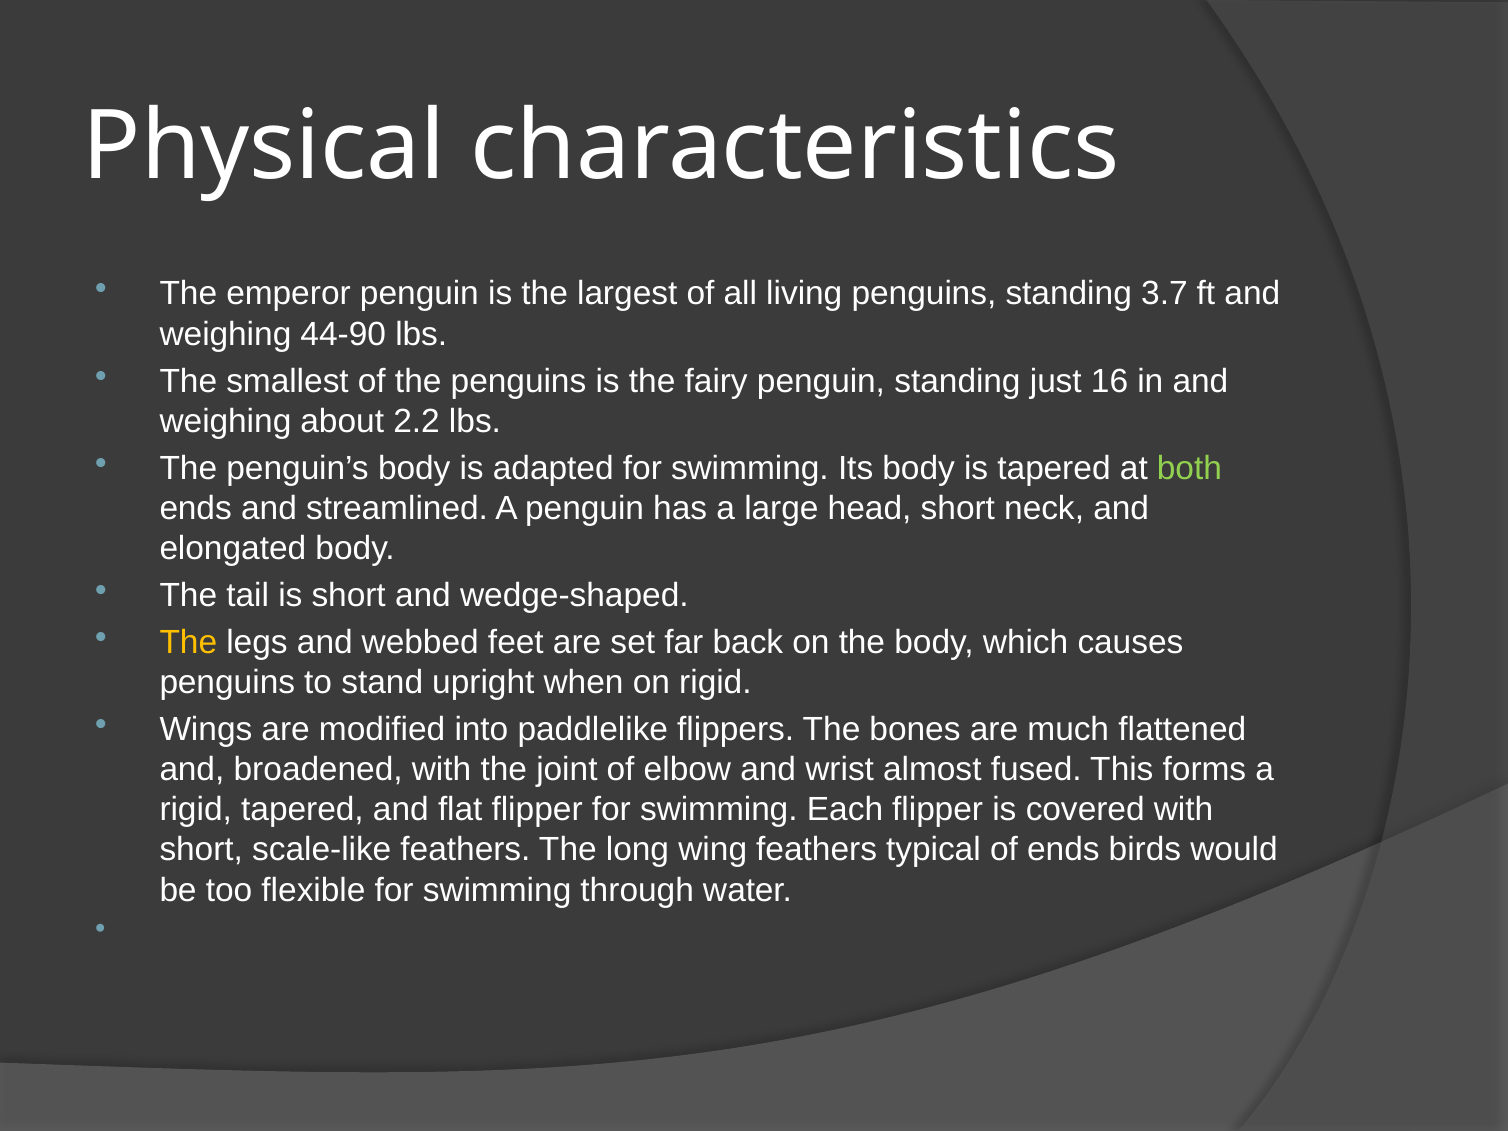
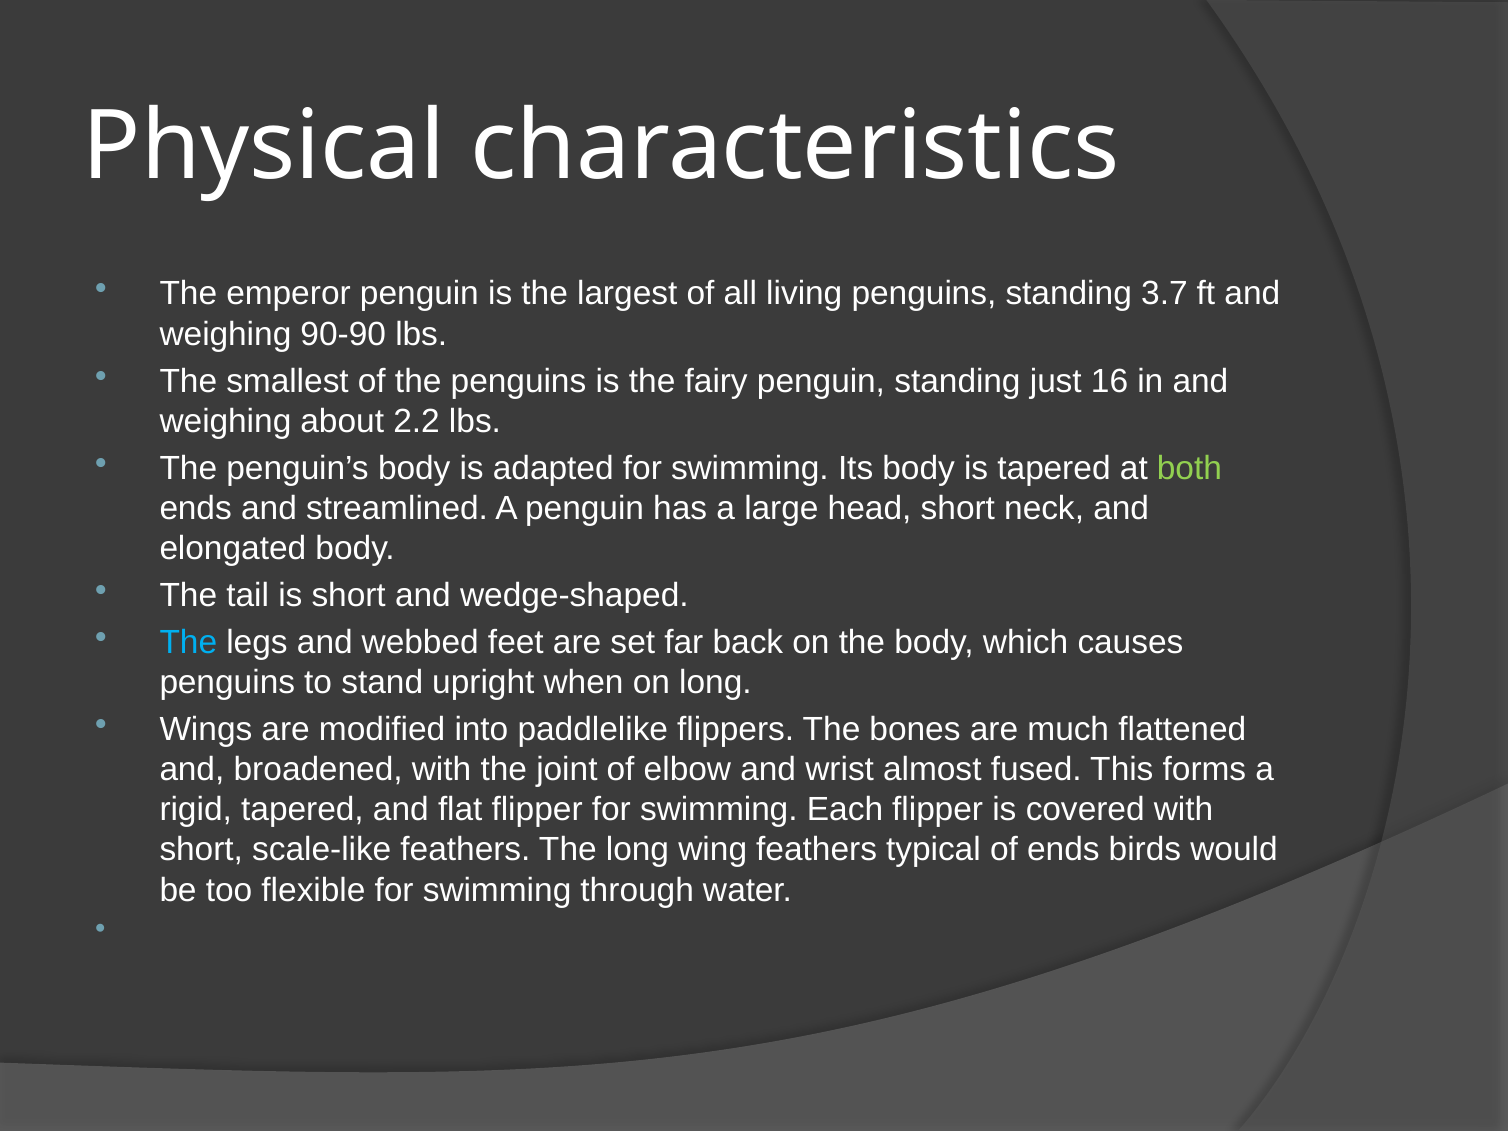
44-90: 44-90 -> 90-90 (343, 334)
The colour: yellow -> light blue (188, 642)
on rigid: rigid -> long (715, 682)
